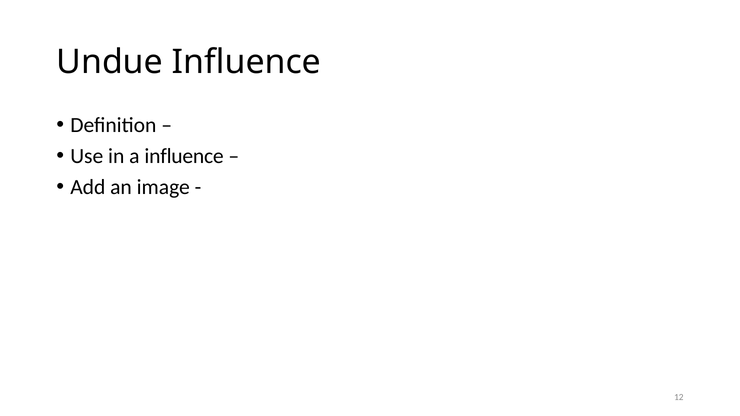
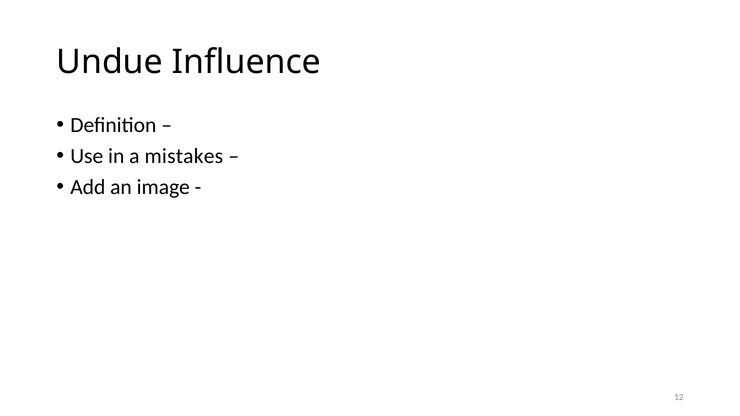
a influence: influence -> mistakes (184, 156)
